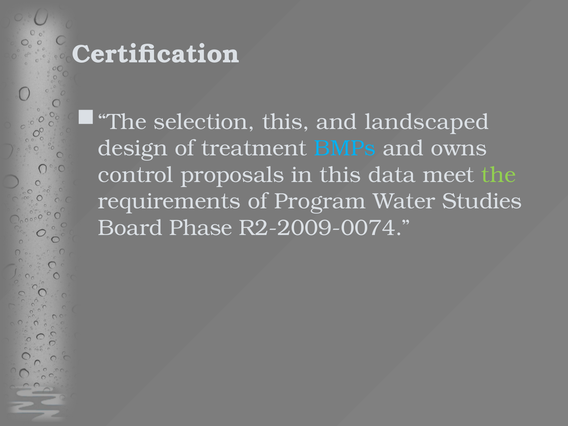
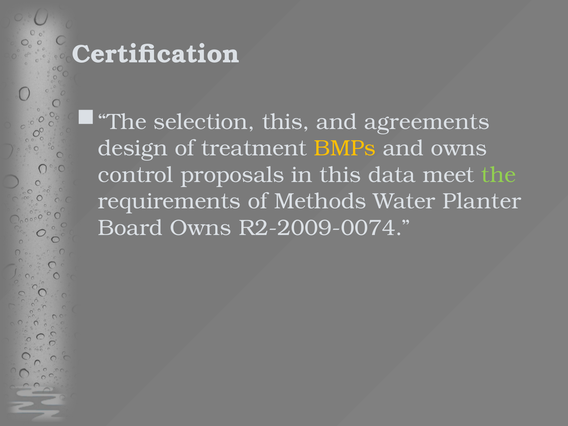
landscaped: landscaped -> agreements (427, 122)
BMPs colour: light blue -> yellow (345, 148)
Program: Program -> Methods (320, 201)
Studies: Studies -> Planter (482, 201)
Board Phase: Phase -> Owns (201, 228)
